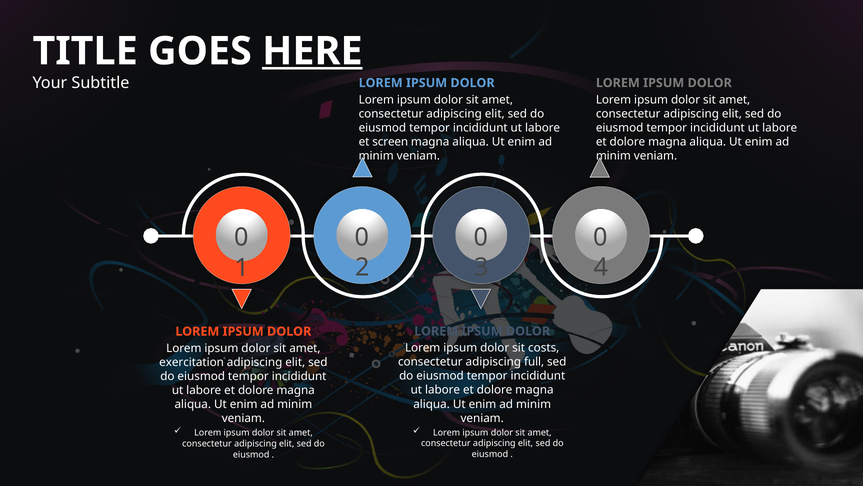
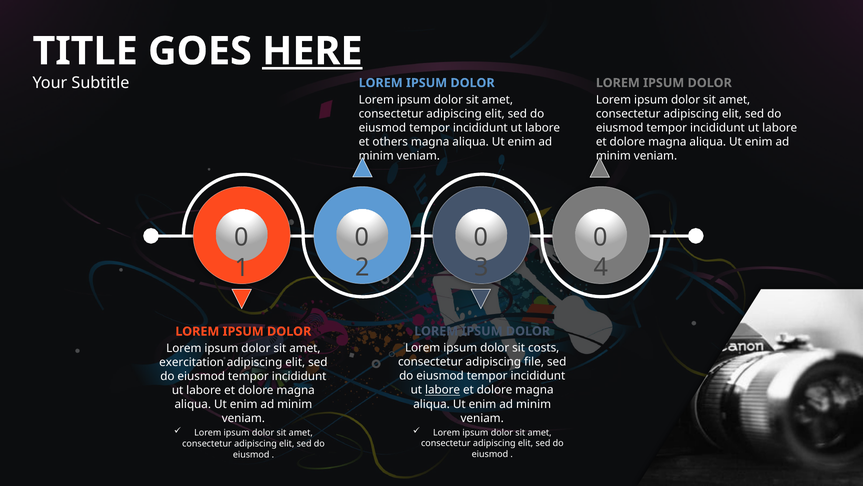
screen: screen -> others (390, 142)
full: full -> file (534, 362)
labore underline: none -> present (443, 390)
